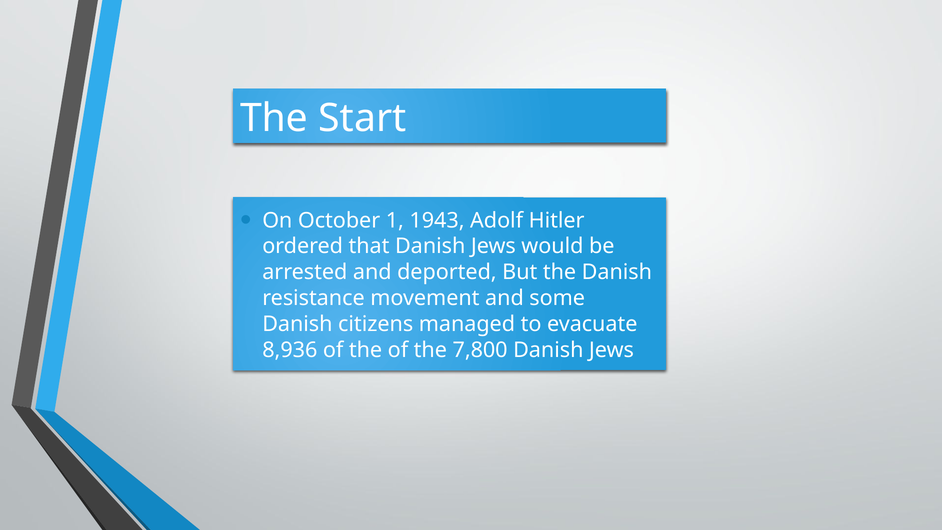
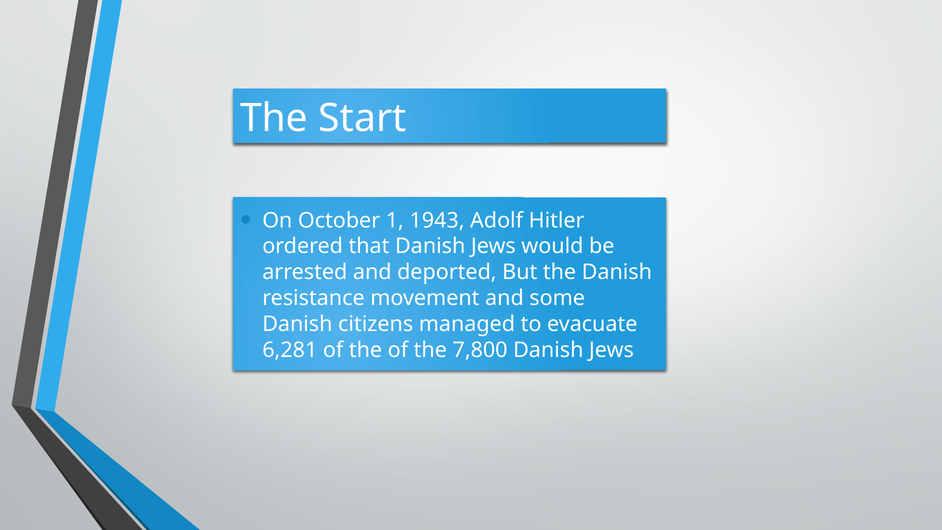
8,936: 8,936 -> 6,281 (290, 350)
